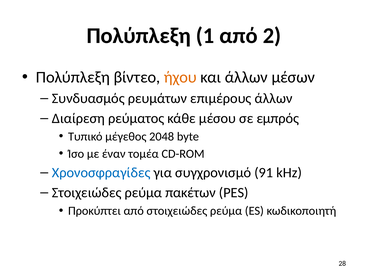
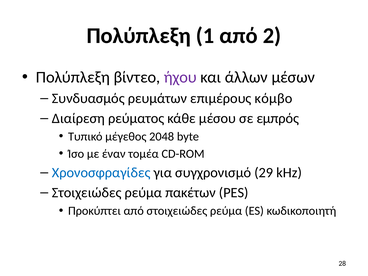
ήχου colour: orange -> purple (180, 77)
επιμέρους άλλων: άλλων -> κόμβο (274, 98)
91: 91 -> 29 (264, 173)
